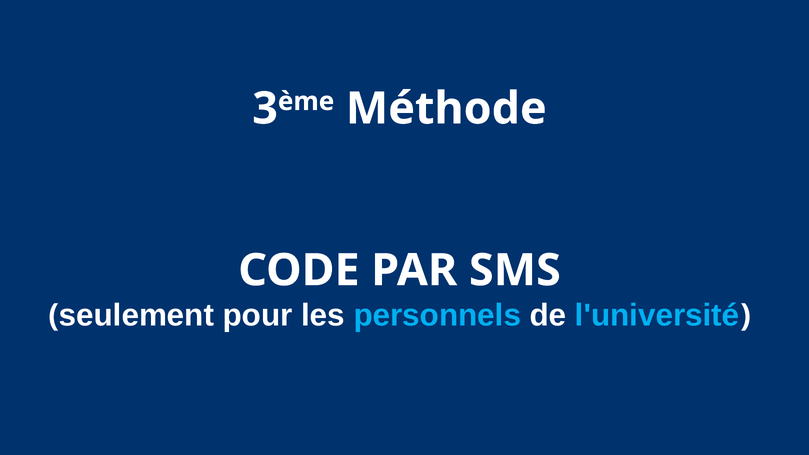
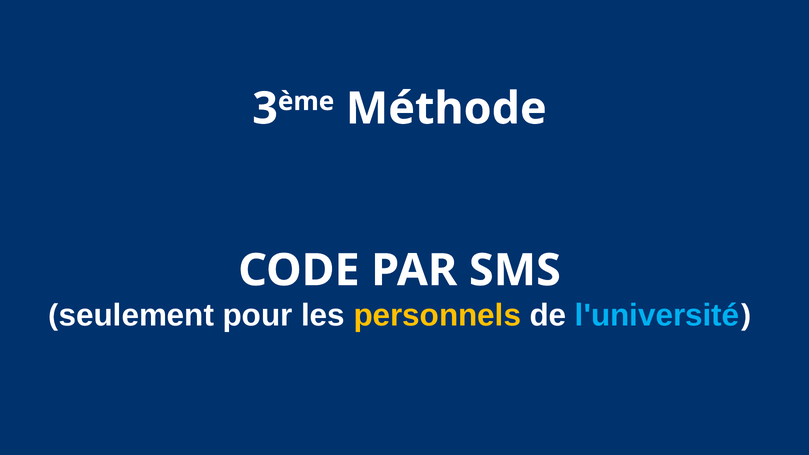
personnels colour: light blue -> yellow (437, 315)
